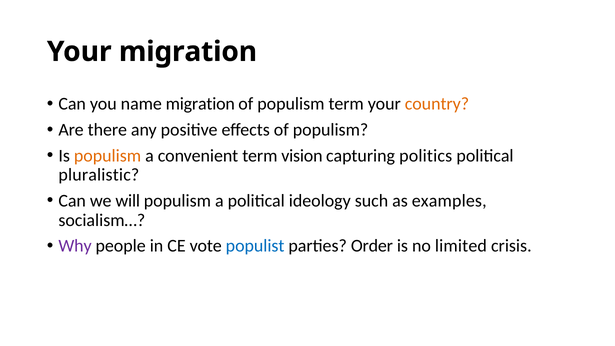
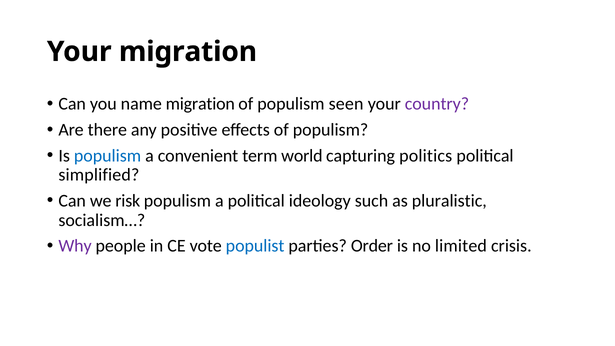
populism term: term -> seen (346, 104)
country colour: orange -> purple (437, 104)
populism colour: orange -> blue (108, 156)
vision: vision -> world (302, 156)
pluralistic: pluralistic -> simplified (99, 175)
will: will -> risk (128, 201)
examples: examples -> pluralistic (449, 201)
